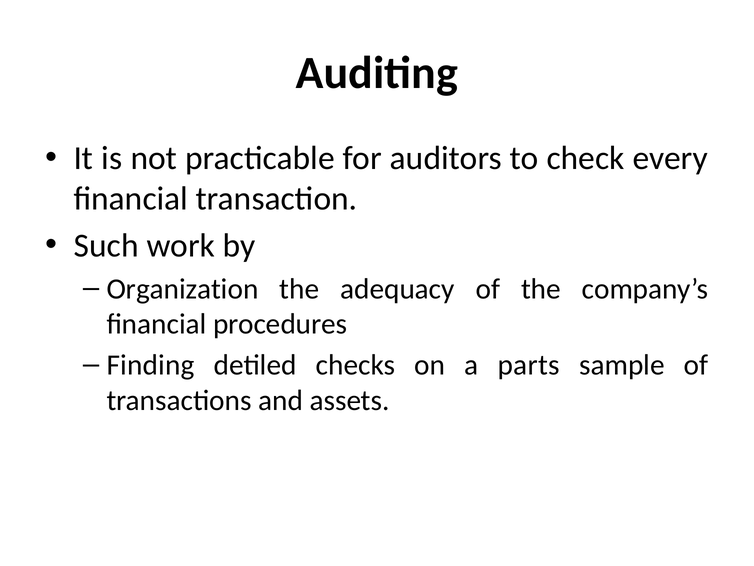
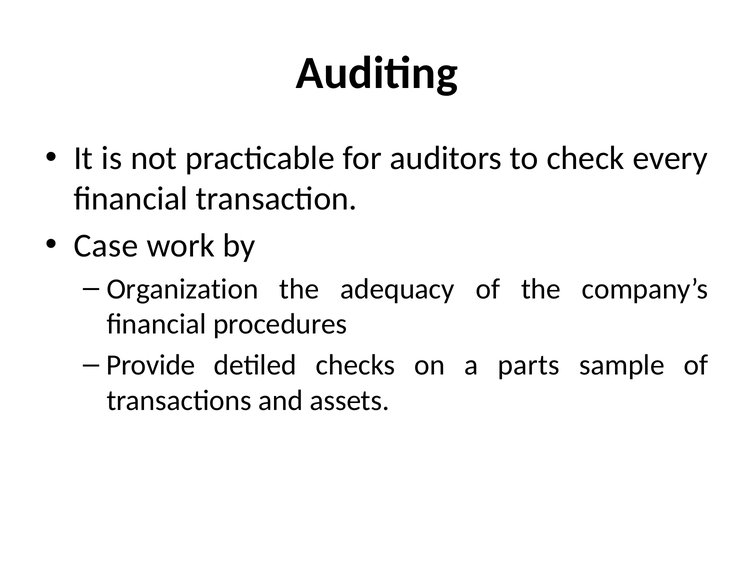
Such: Such -> Case (106, 245)
Finding: Finding -> Provide (151, 365)
